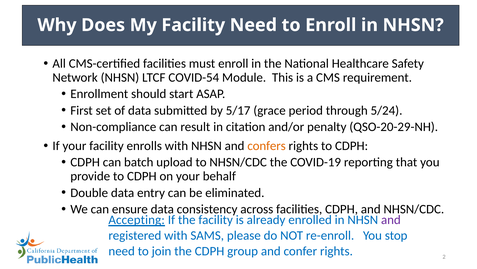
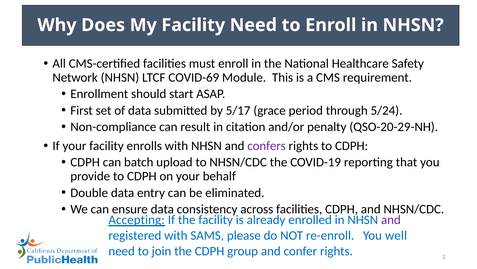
COVID-54: COVID-54 -> COVID-69 (194, 77)
confers colour: orange -> purple (267, 146)
stop: stop -> well (396, 235)
